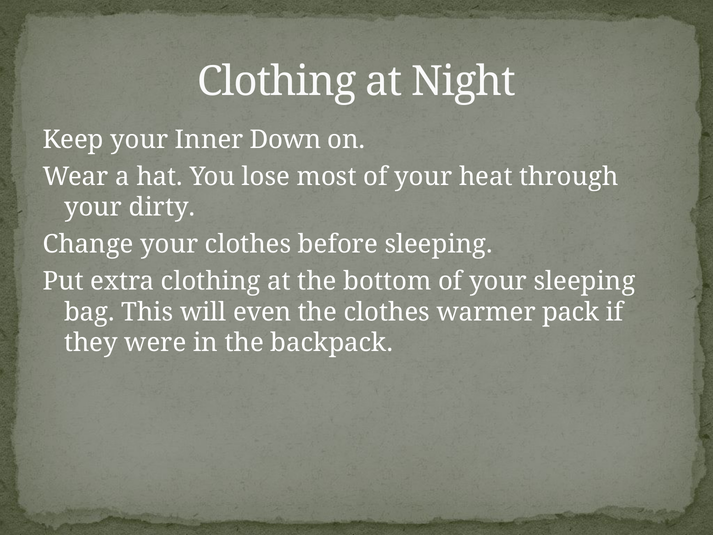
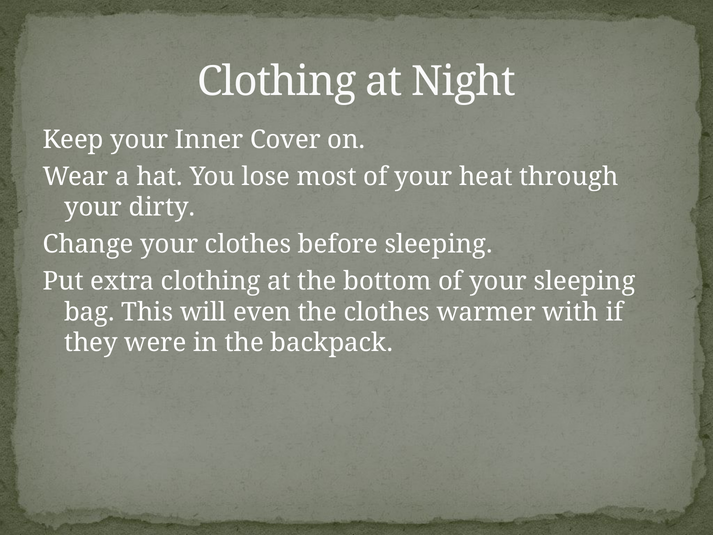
Down: Down -> Cover (286, 140)
pack: pack -> with (571, 312)
